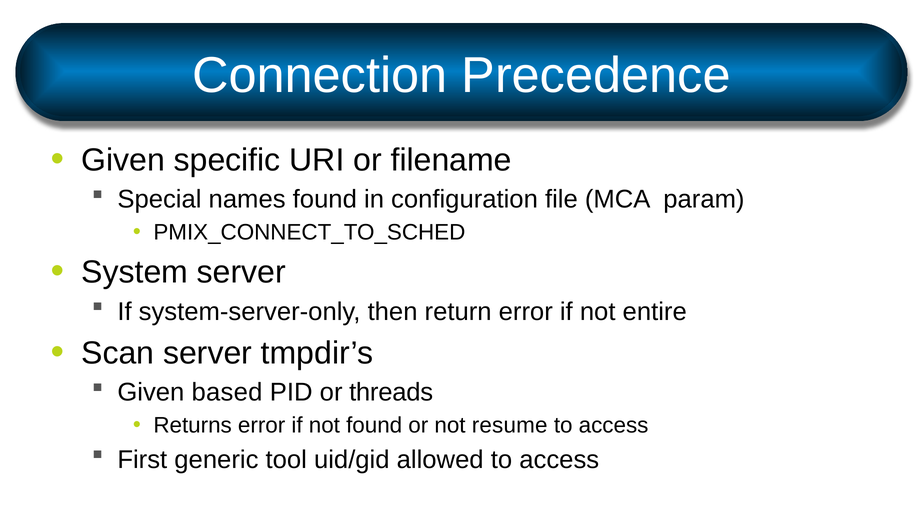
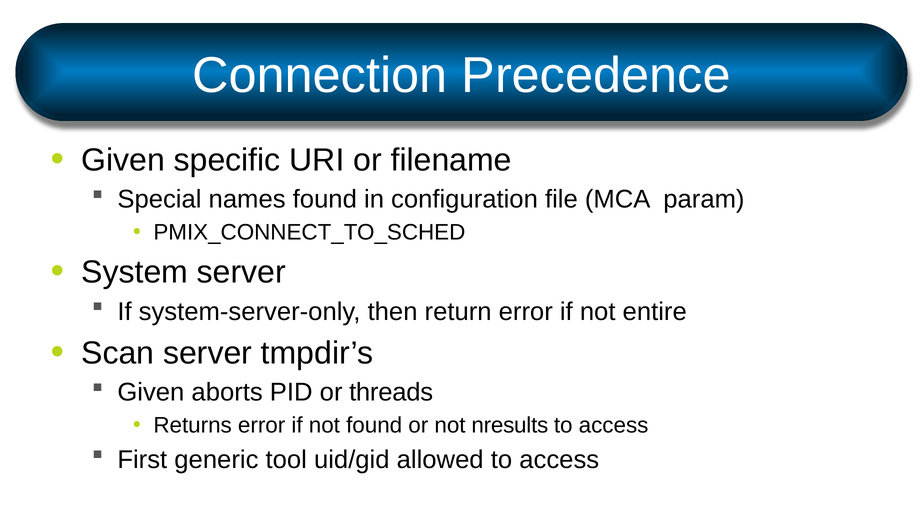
based: based -> aborts (227, 392)
resume: resume -> nresults (510, 426)
